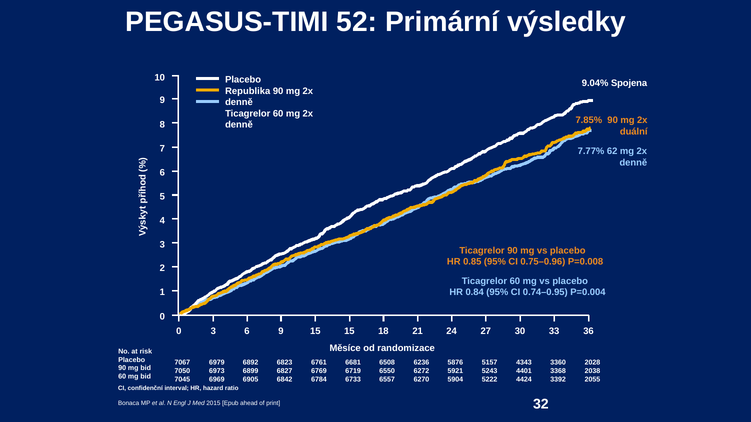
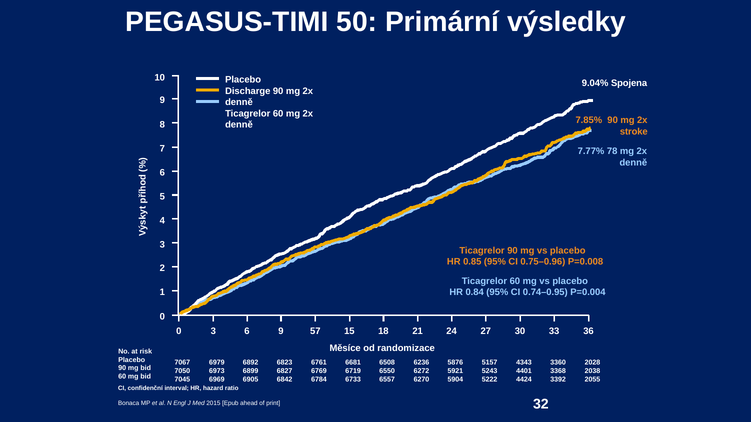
52: 52 -> 50 (357, 22)
Republika: Republika -> Discharge (248, 91)
duální: duální -> stroke (634, 132)
62: 62 -> 78 (612, 151)
9 15: 15 -> 57 (315, 332)
